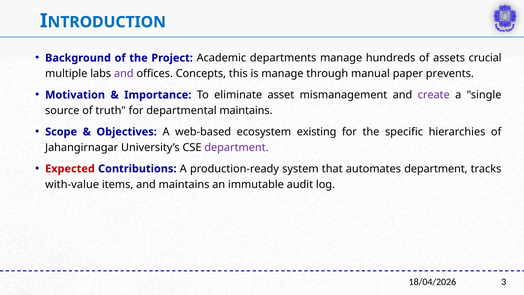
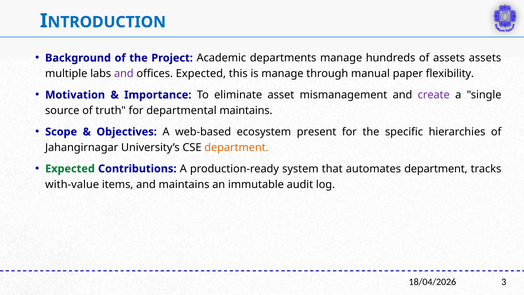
assets crucial: crucial -> assets (485, 58)
offices Concepts: Concepts -> Expected (201, 74)
prevents: prevents -> flexibility (450, 74)
existing: existing -> present (317, 132)
department colour: purple -> orange (236, 147)
Expected colour: red -> green (70, 169)
